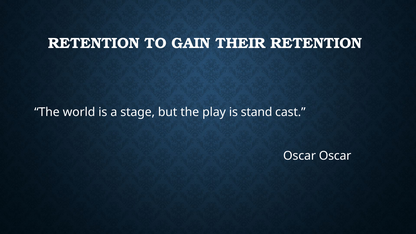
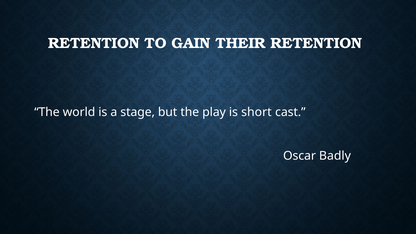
stand: stand -> short (256, 112)
Oscar Oscar: Oscar -> Badly (335, 156)
